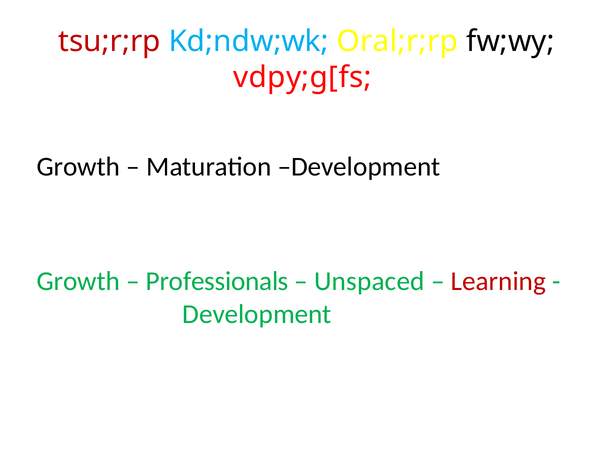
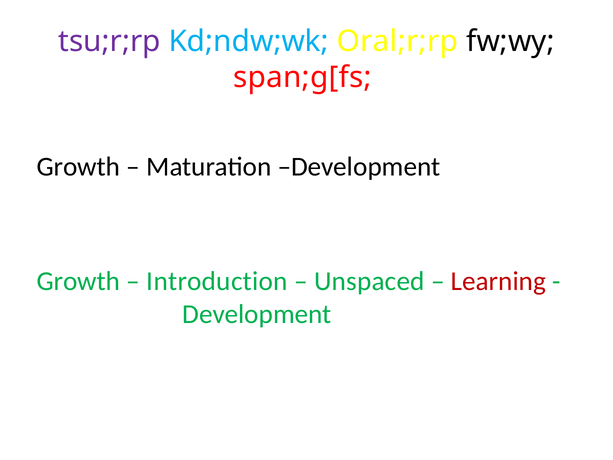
tsu;r;rp colour: red -> purple (110, 41)
vdpy;g[fs: vdpy;g[fs -> span;g[fs (302, 77)
Professionals: Professionals -> Introduction (217, 281)
